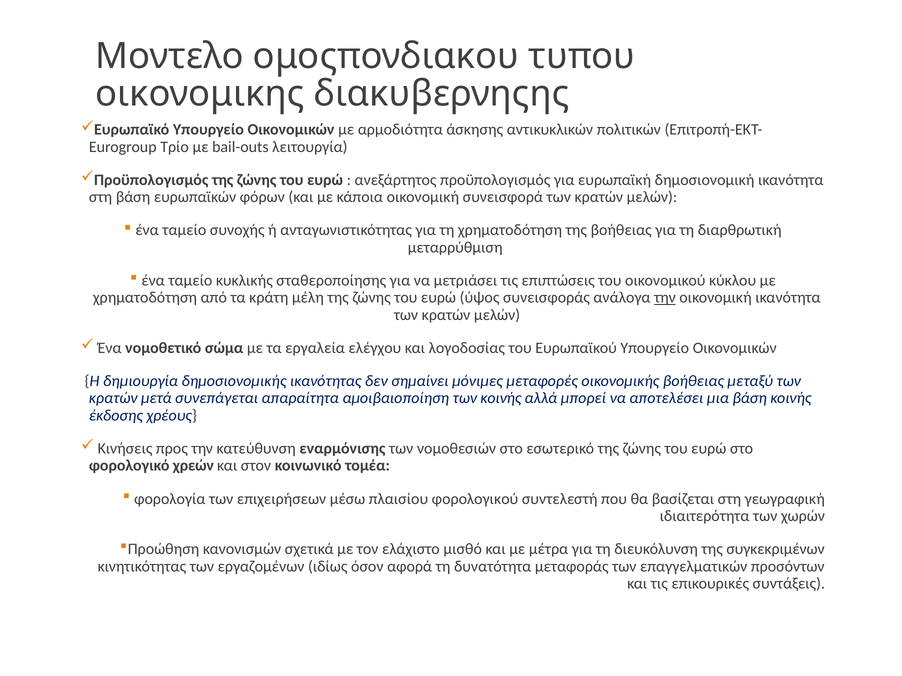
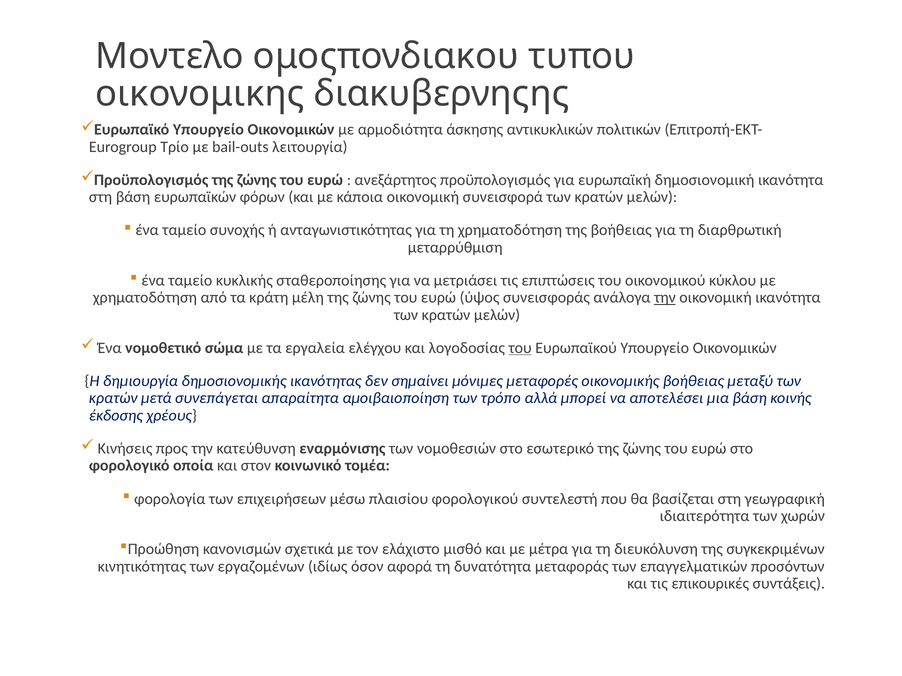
του underline: none -> present (520, 348)
των κοινής: κοινής -> τρόπο (501, 398)
χρεών: χρεών -> οποία (193, 466)
